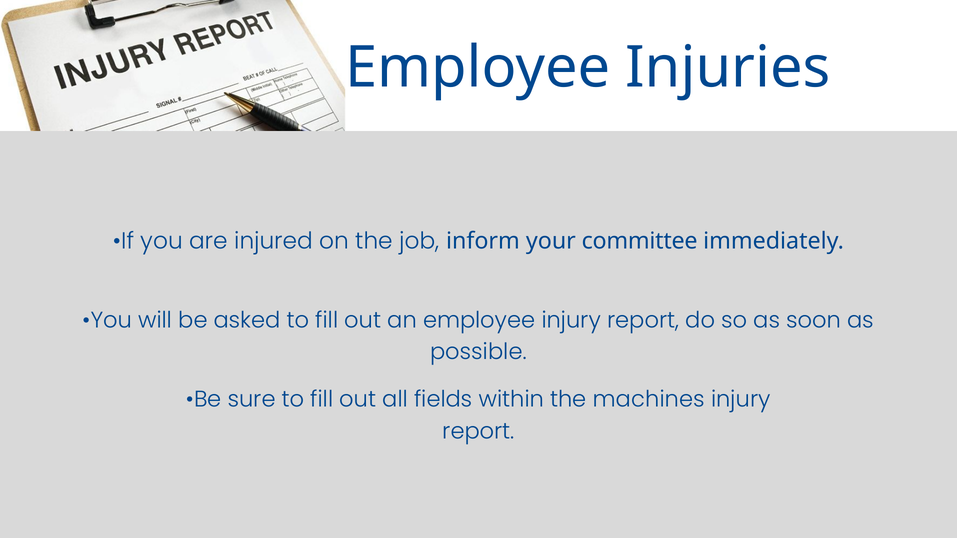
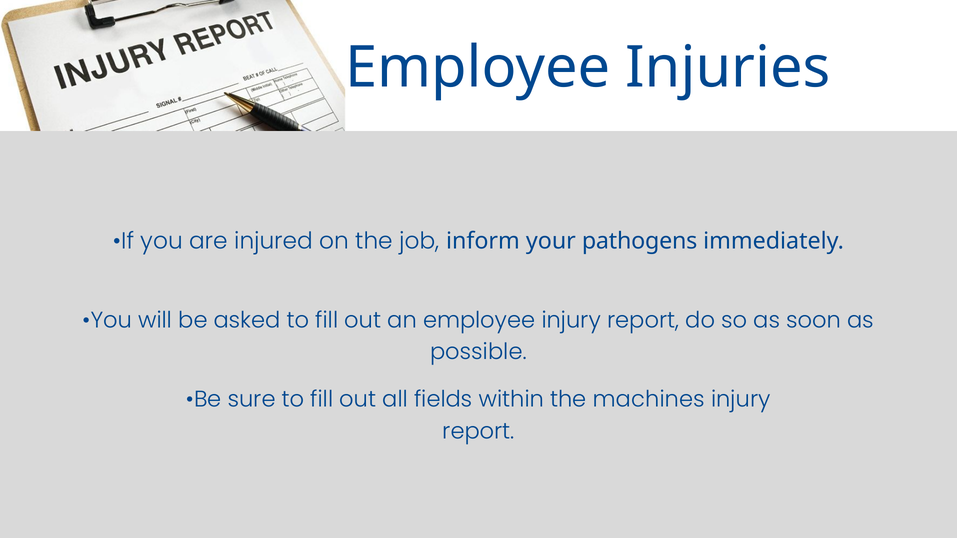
committee: committee -> pathogens (640, 241)
